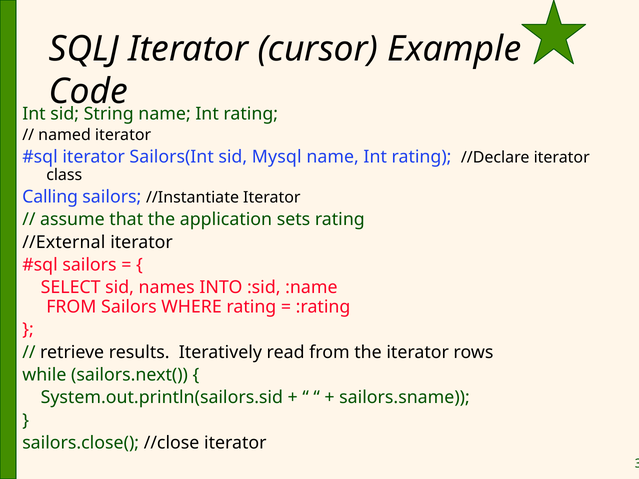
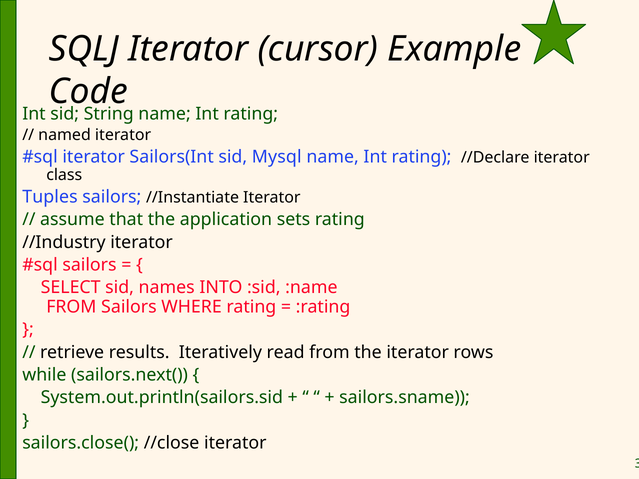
Calling: Calling -> Tuples (50, 197)
//External: //External -> //Industry (64, 242)
